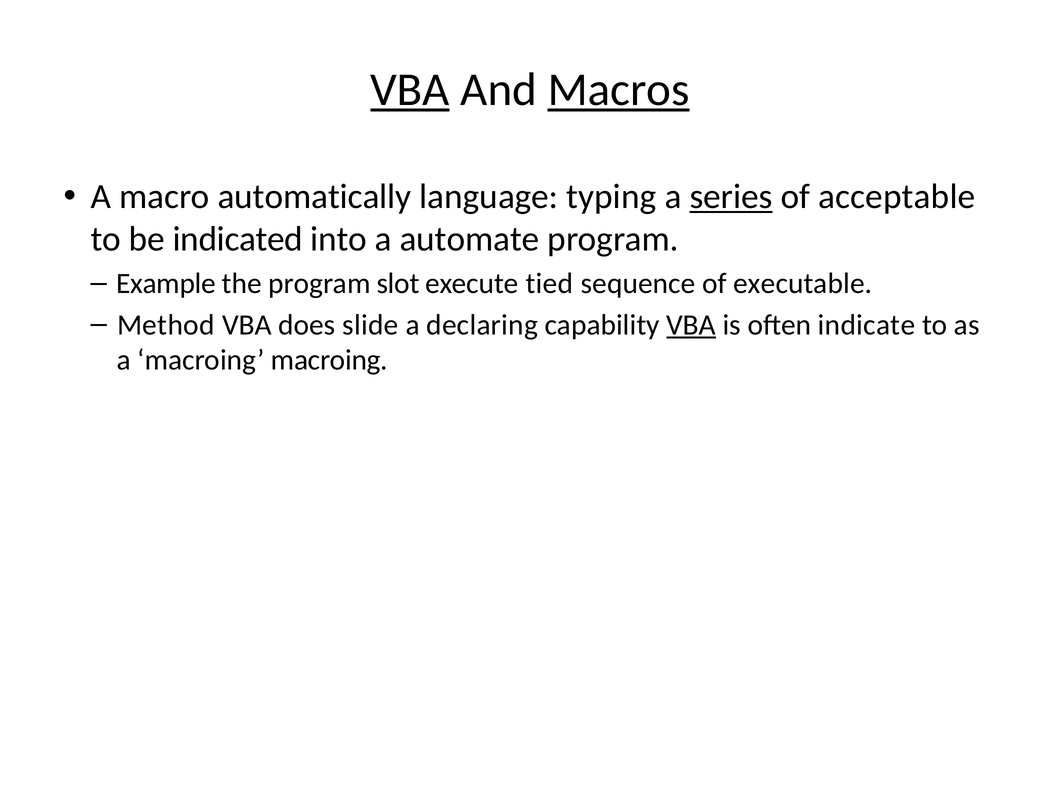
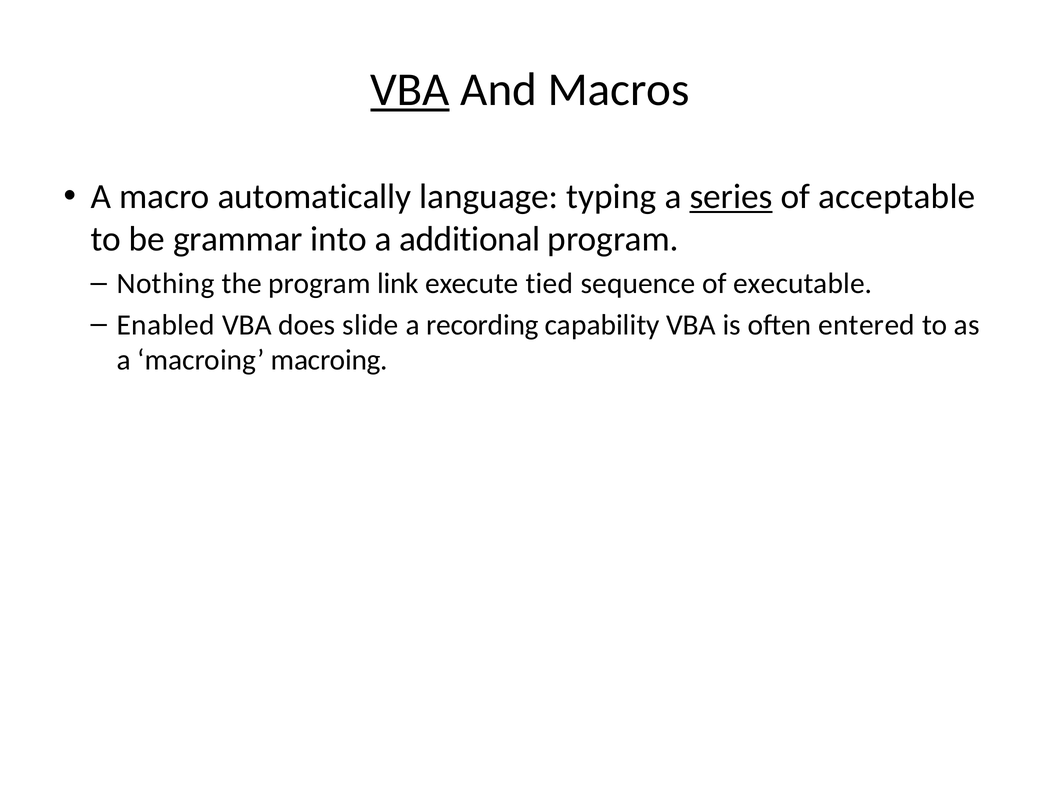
Macros underline: present -> none (619, 90)
indicated: indicated -> grammar (238, 239)
automate: automate -> additional (470, 239)
Example: Example -> Nothing (166, 284)
slot: slot -> link (398, 284)
Method: Method -> Enabled (166, 325)
declaring: declaring -> recording (482, 325)
VBA underline: present -> none (691, 325)
indicate: indicate -> entered (867, 325)
